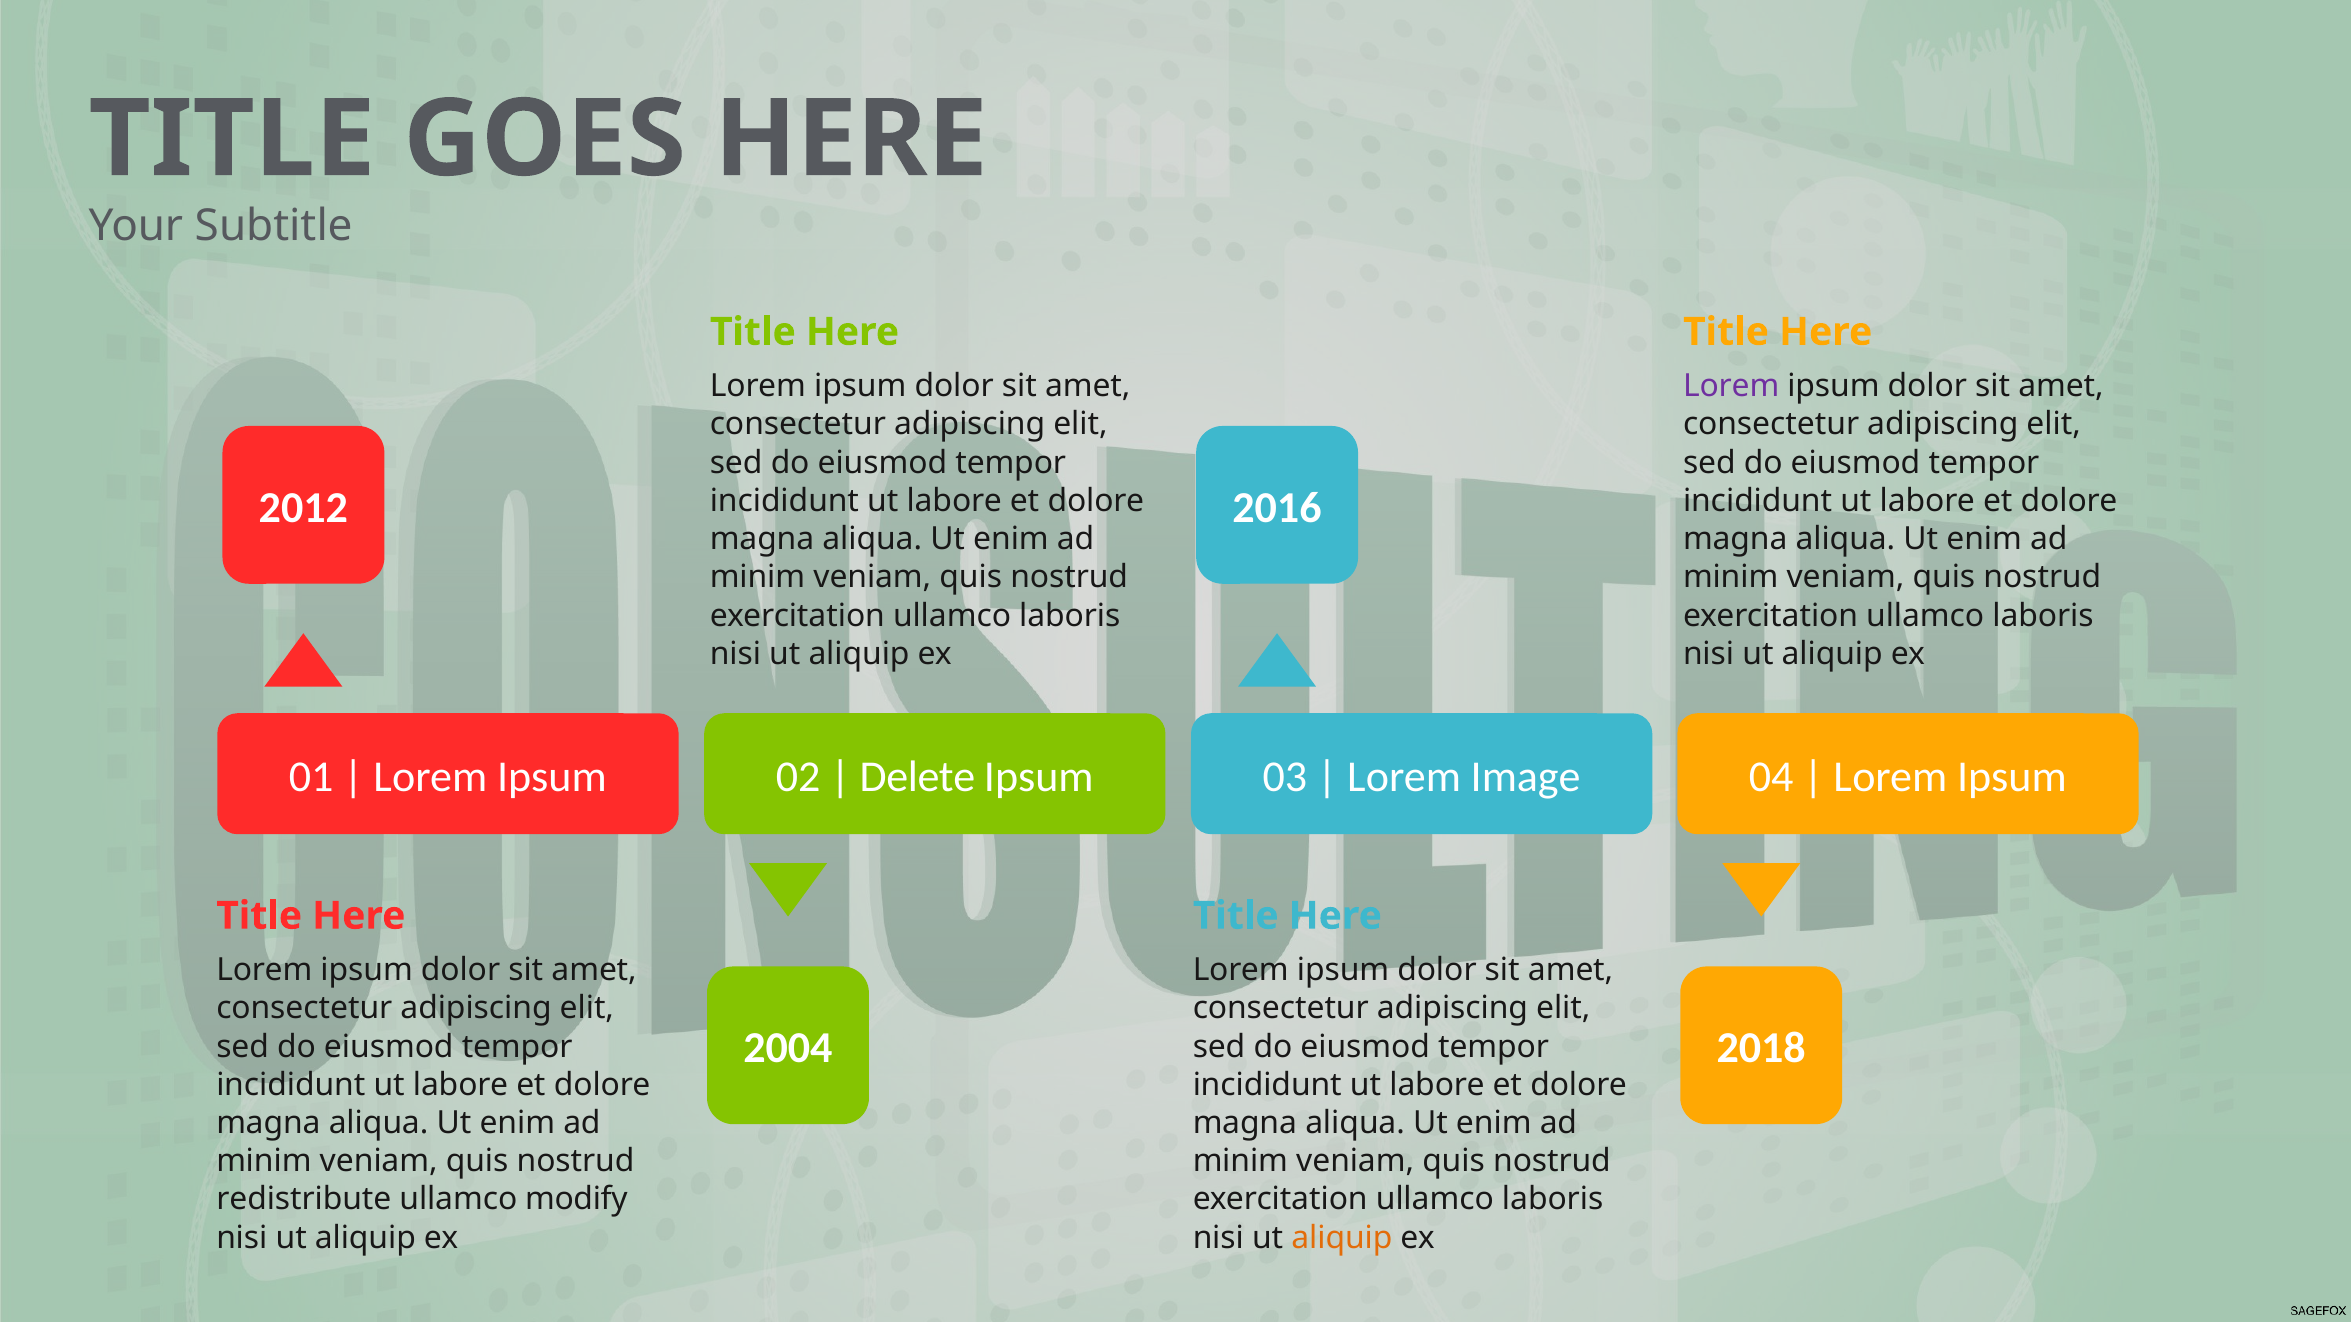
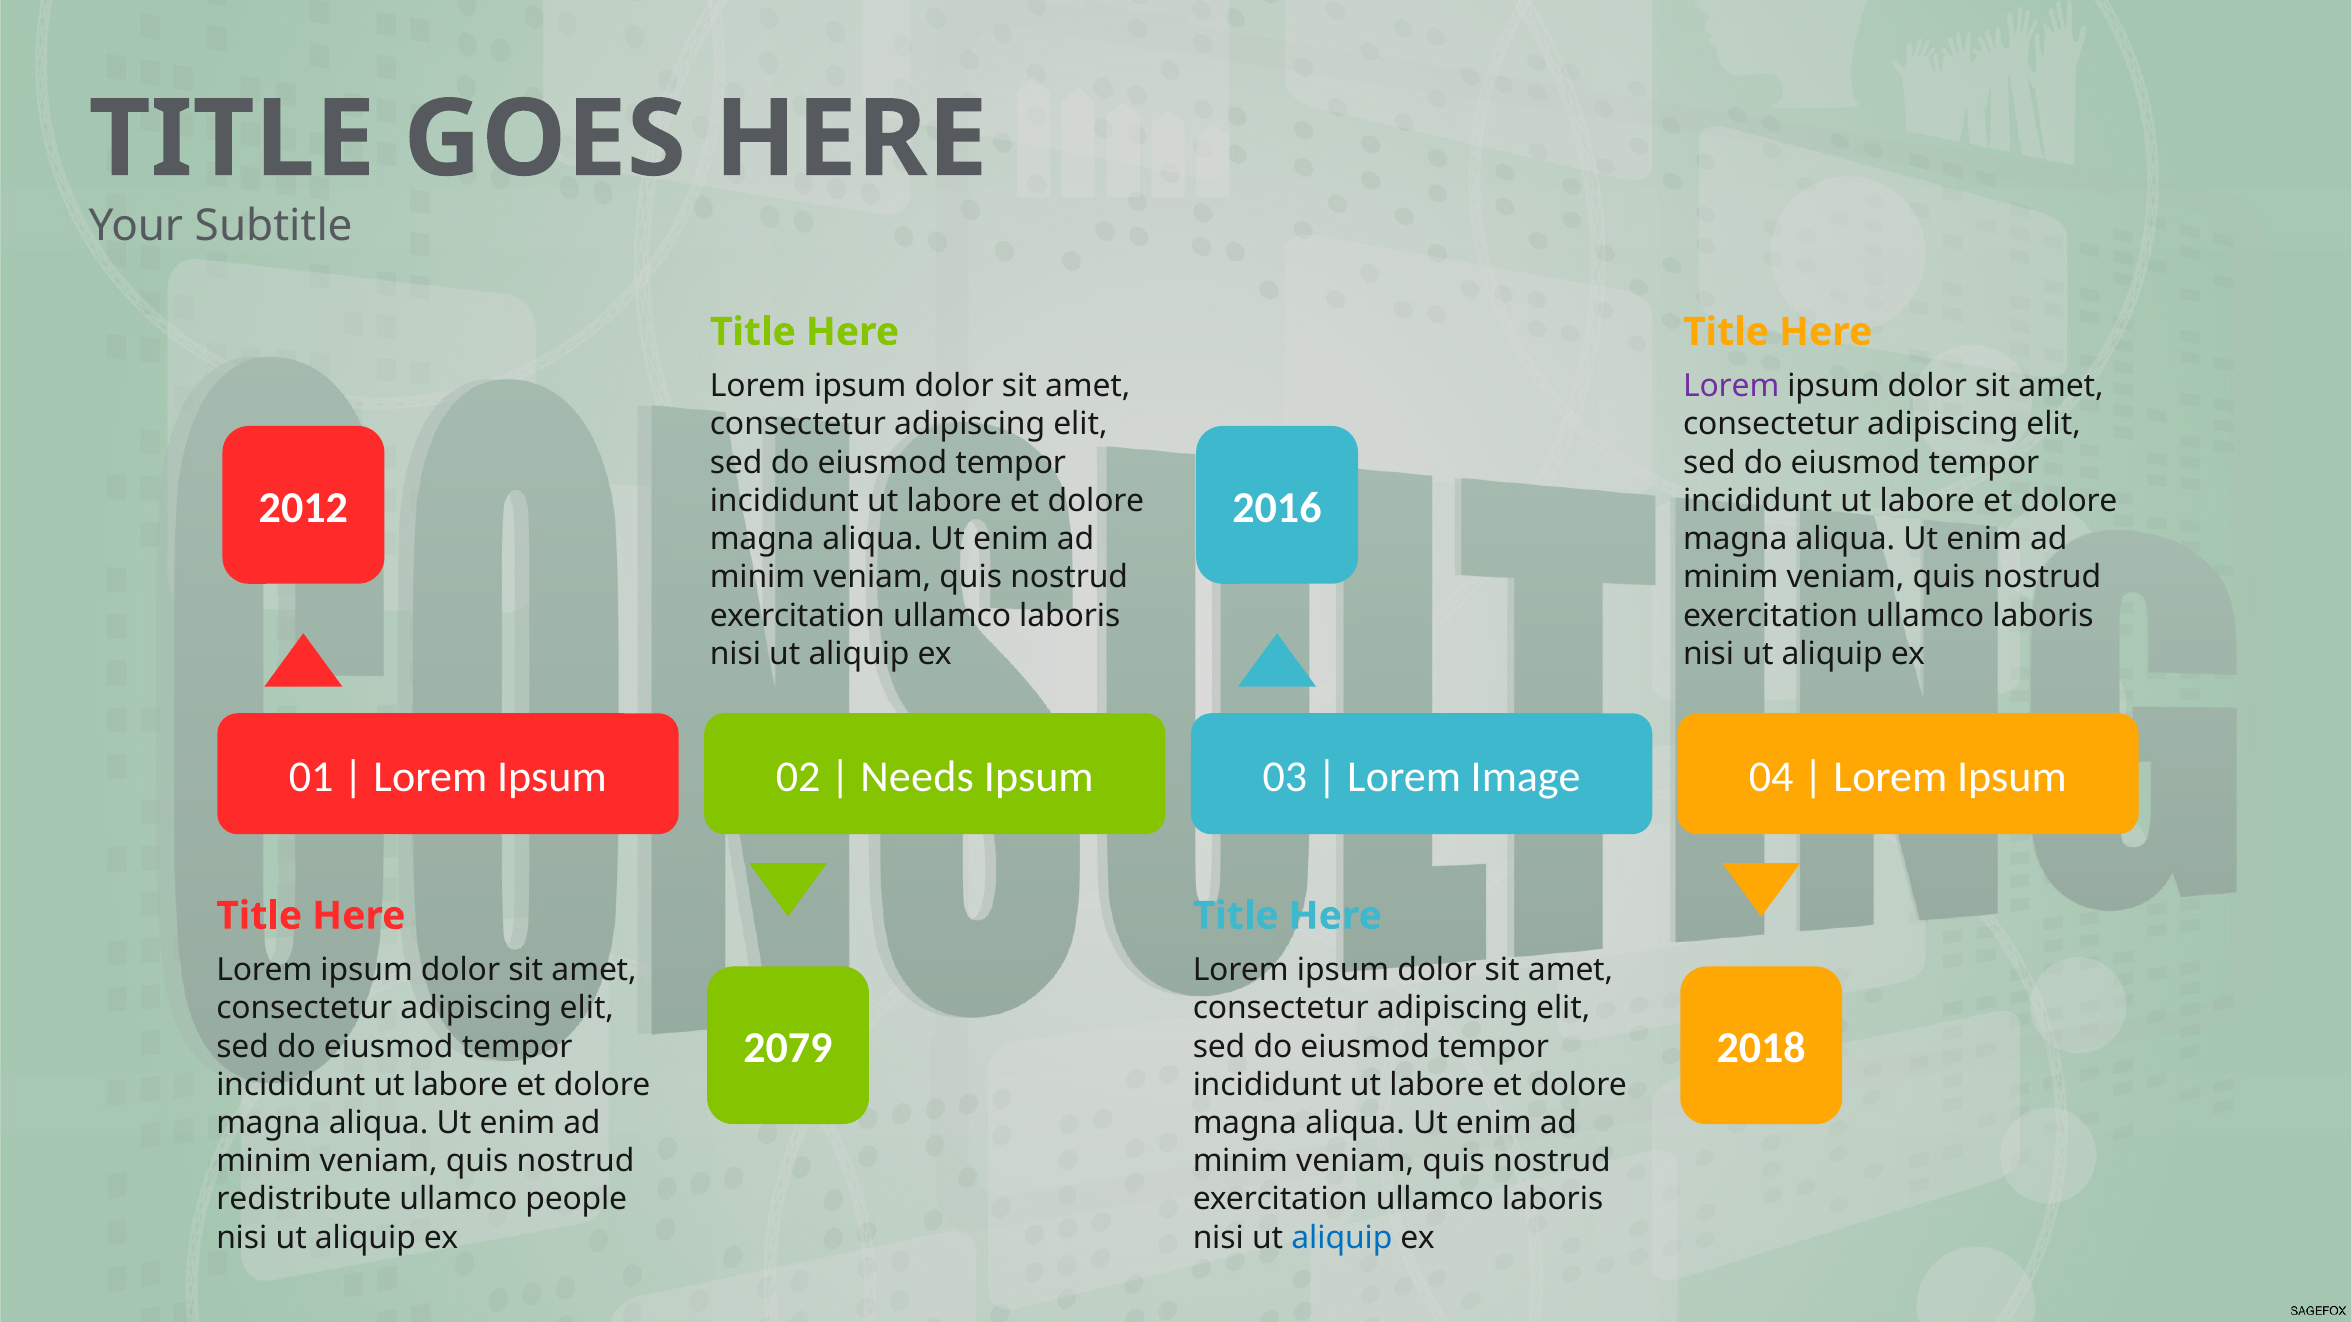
Delete: Delete -> Needs (917, 777)
2004: 2004 -> 2079 (788, 1049)
modify: modify -> people (576, 1200)
aliquip colour: orange -> blue (1342, 1238)
